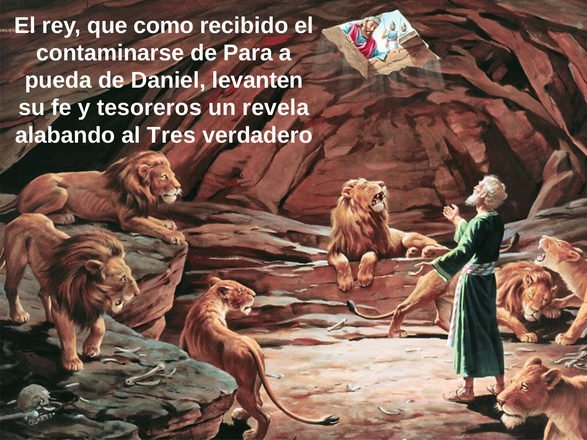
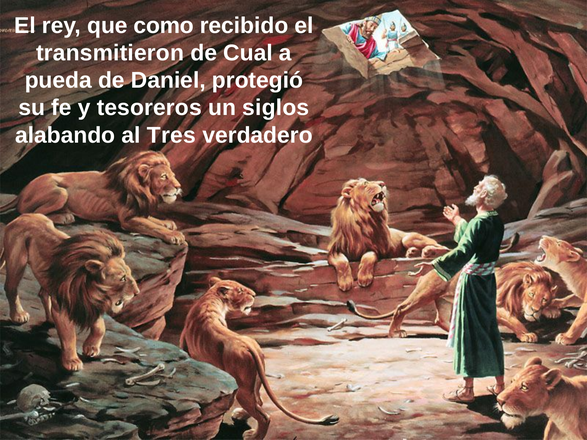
contaminarse: contaminarse -> transmitieron (110, 53)
Para: Para -> Cual (248, 53)
levanten: levanten -> protegió (258, 80)
revela: revela -> siglos (276, 108)
